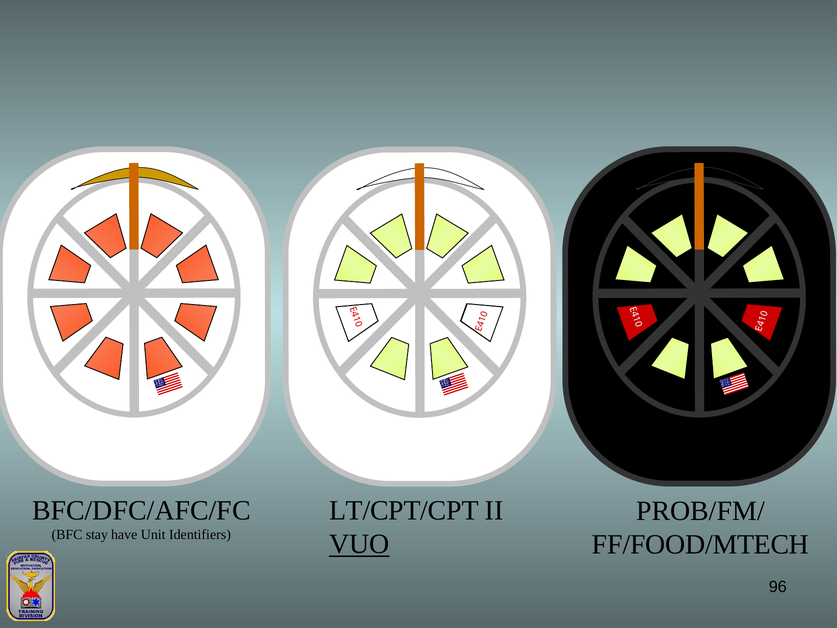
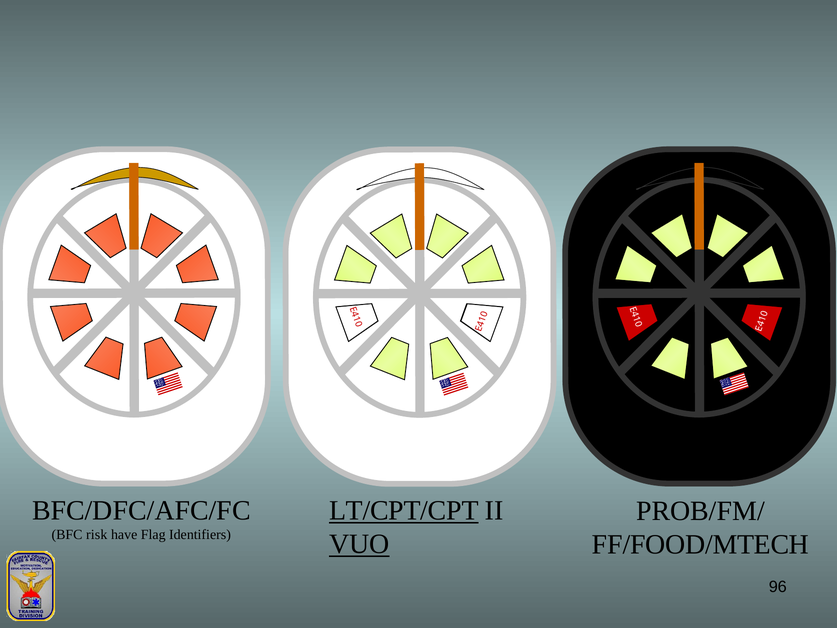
LT/CPT/CPT underline: none -> present (404, 510)
stay: stay -> risk (97, 534)
Unit: Unit -> Flag (153, 534)
